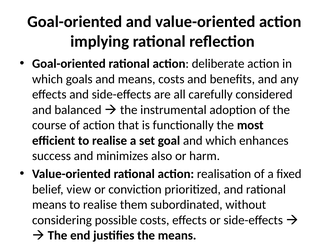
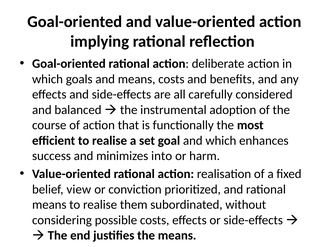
also: also -> into (162, 156)
